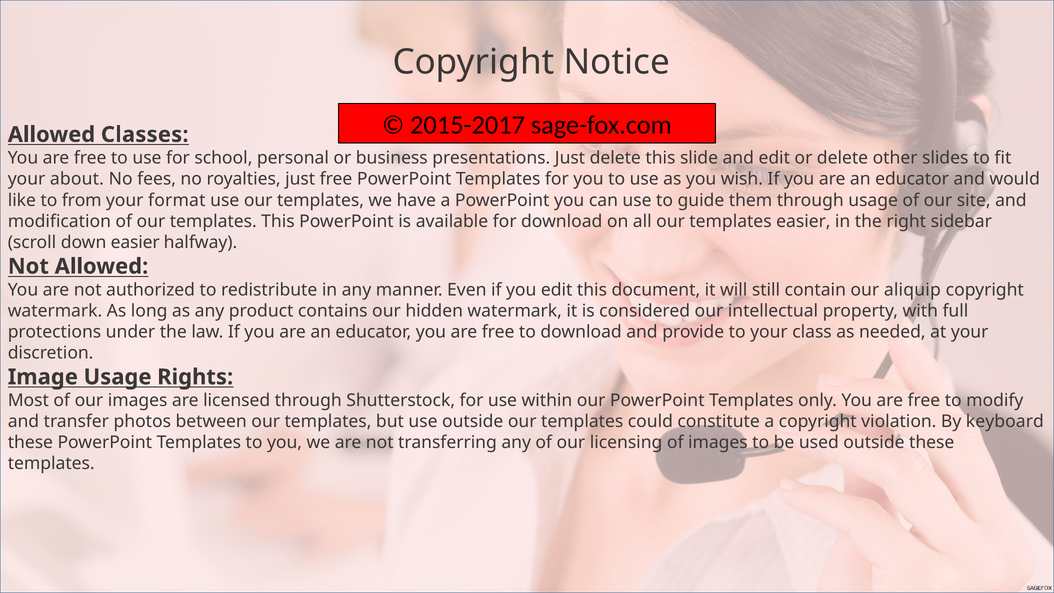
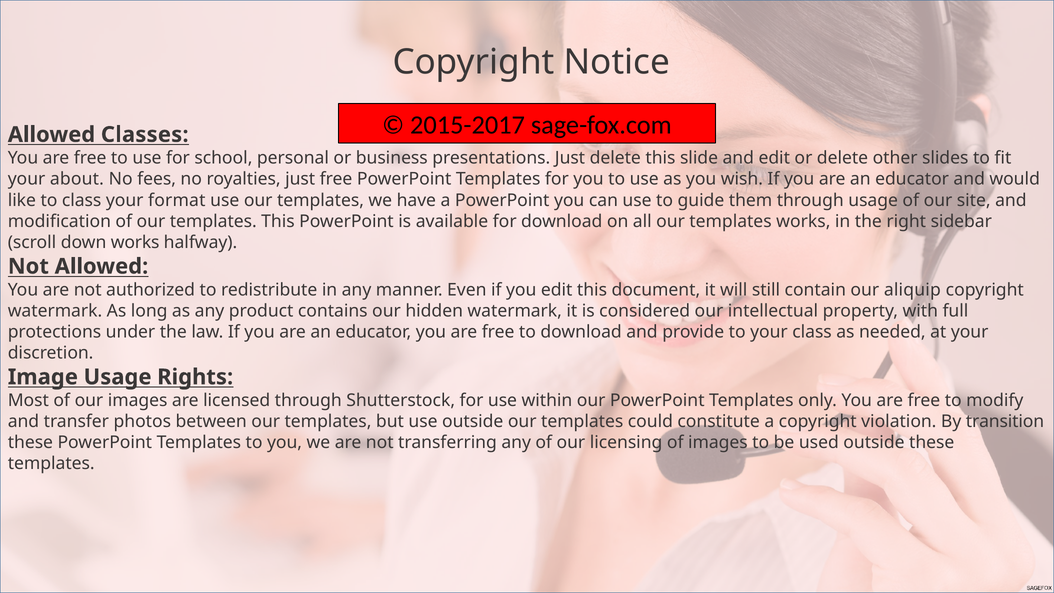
to from: from -> class (82, 200)
templates easier: easier -> works (803, 221)
down easier: easier -> works (135, 242)
keyboard: keyboard -> transition (1005, 421)
